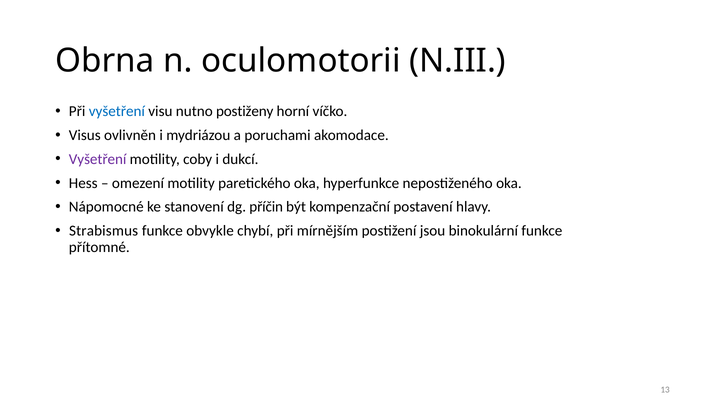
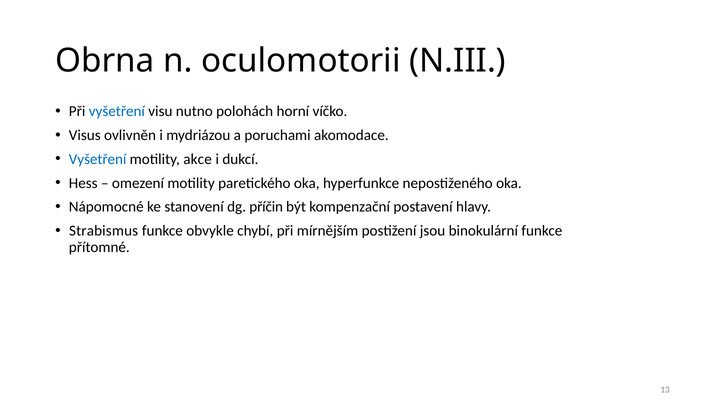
postiženy: postiženy -> polohách (245, 111)
Vyšetření colour: purple -> blue (98, 159)
coby: coby -> akce (198, 159)
